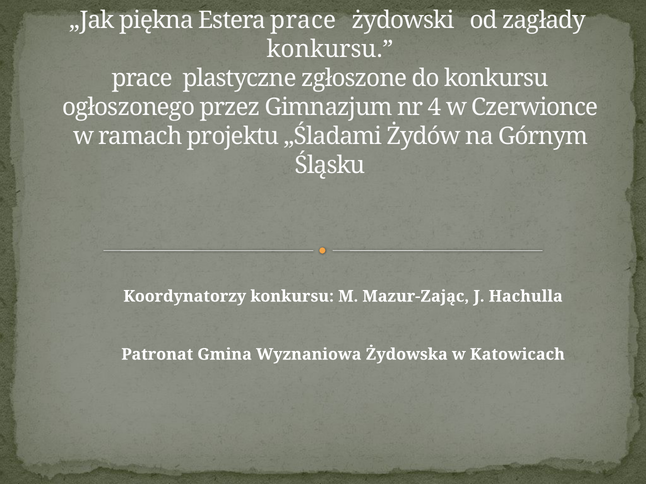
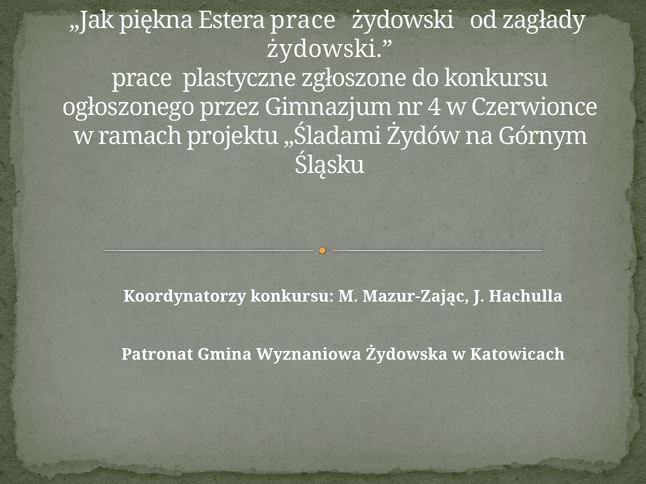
konkursu: konkursu -> żydowski (330, 49)
